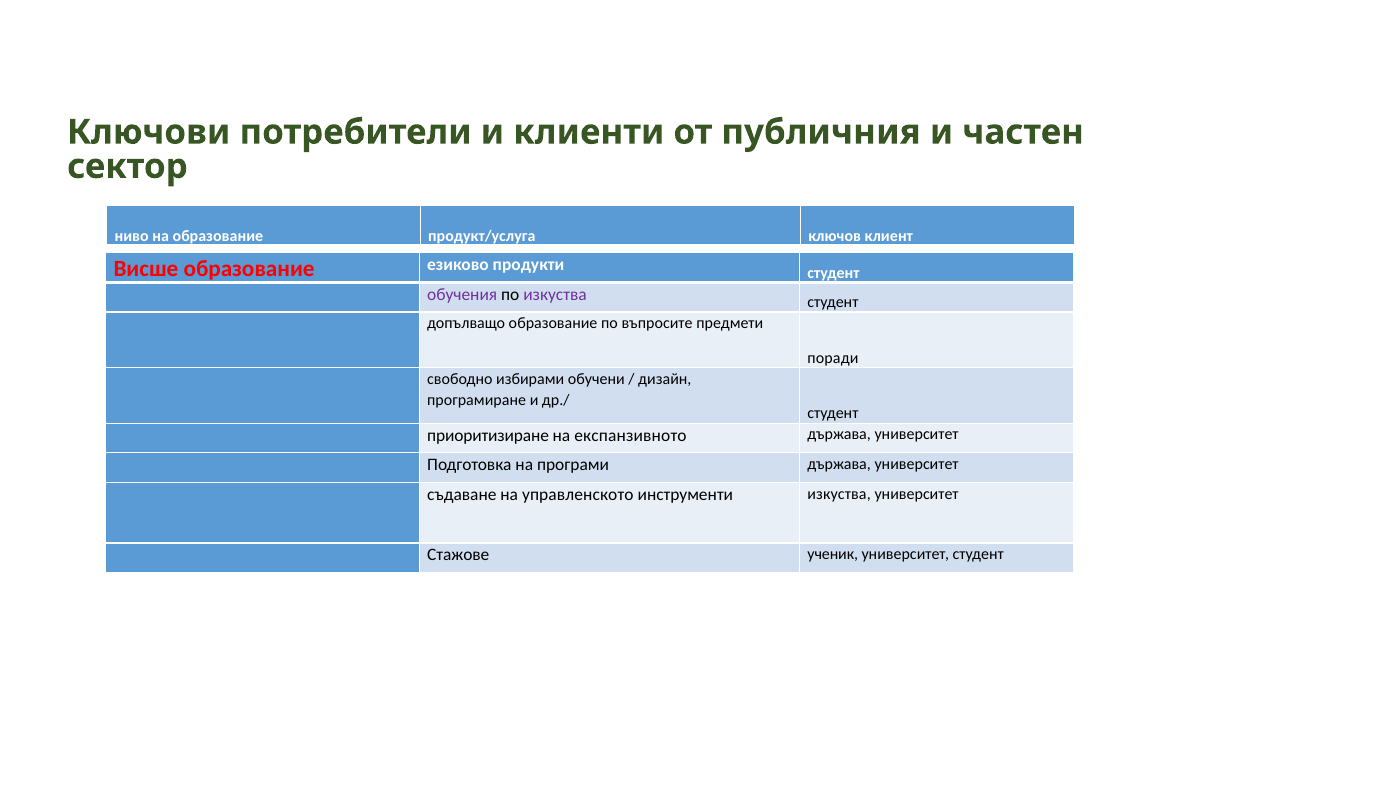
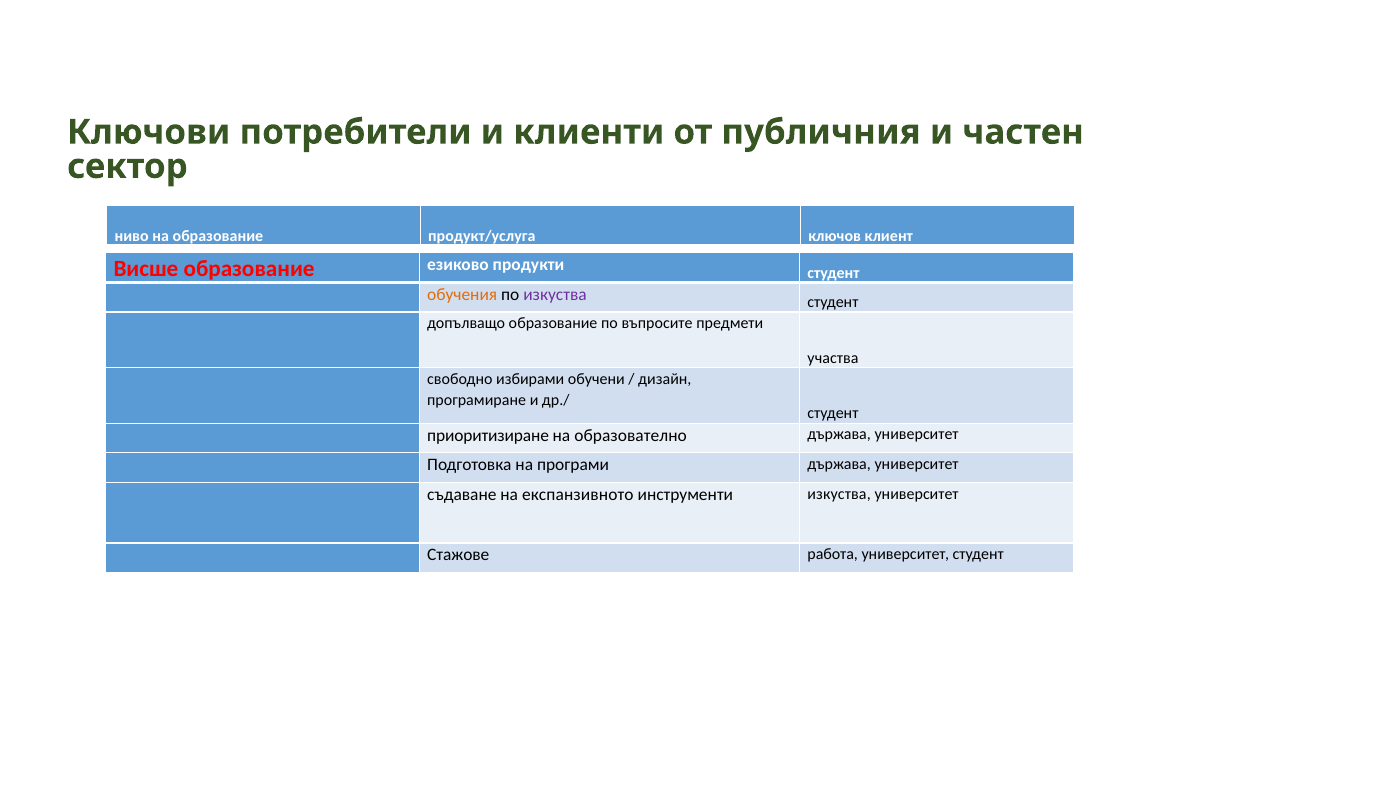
обучения colour: purple -> orange (462, 295)
поради: поради -> участва (833, 358)
експанзивното: експанзивното -> образователно (631, 435)
управленското: управленското -> експанзивното (578, 494)
ученик: ученик -> работа (833, 554)
